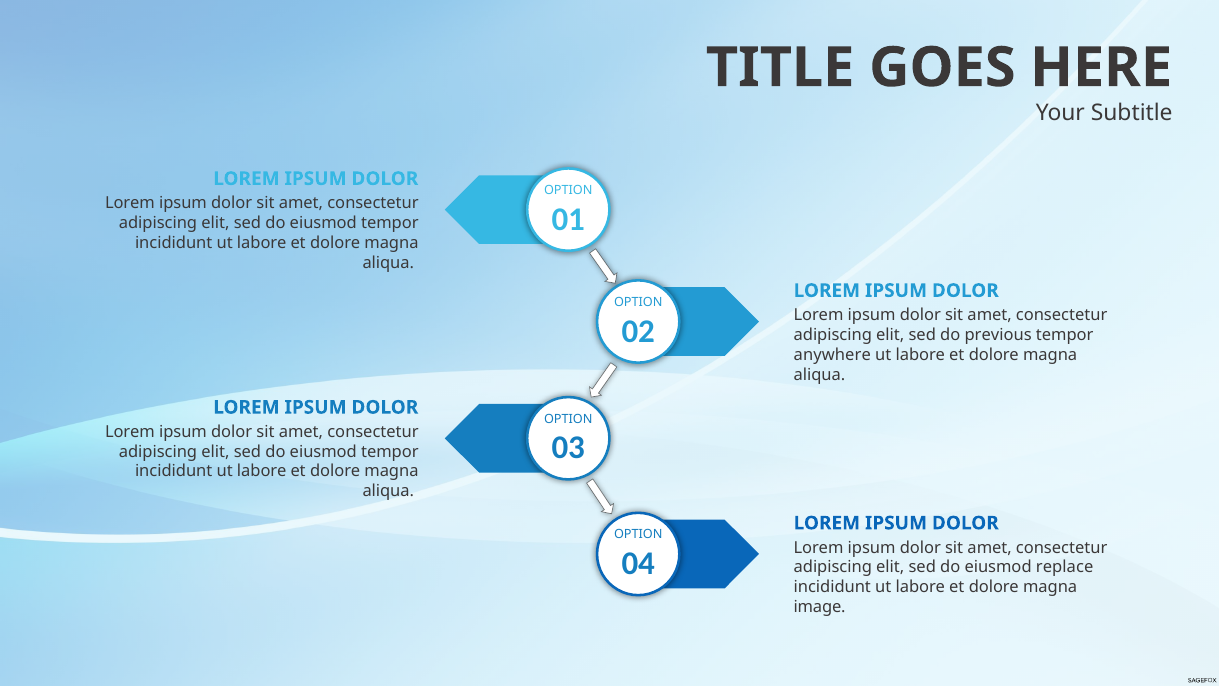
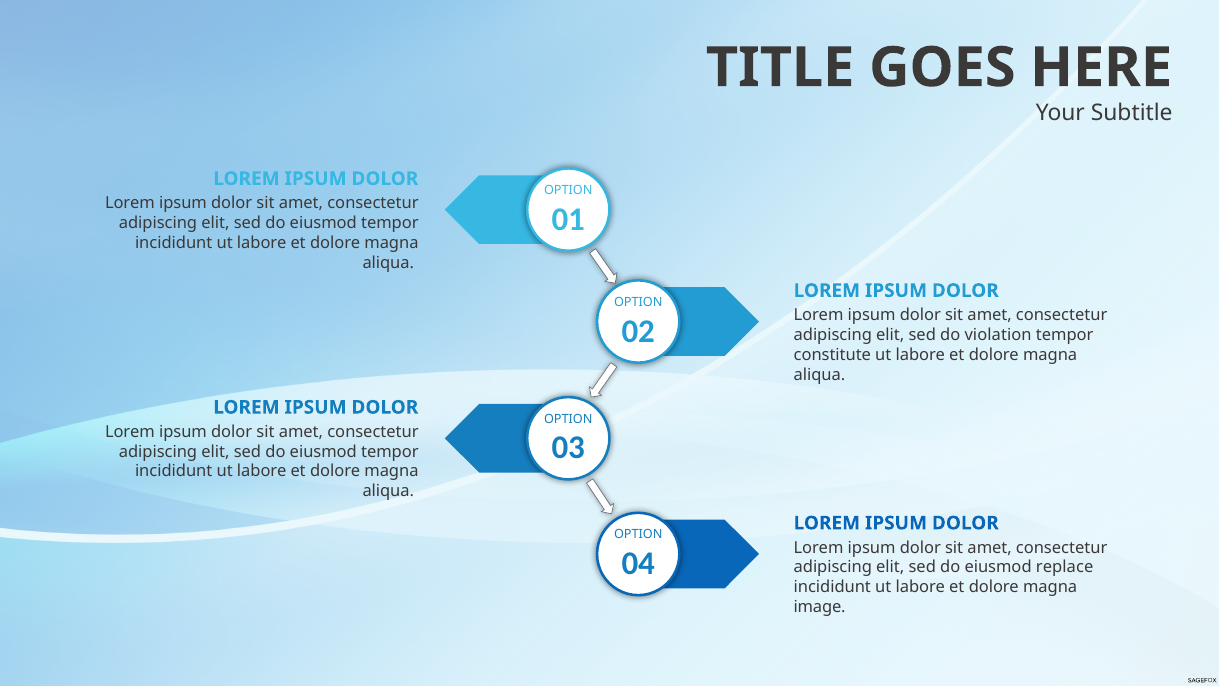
previous: previous -> violation (998, 335)
anywhere: anywhere -> constitute (832, 355)
